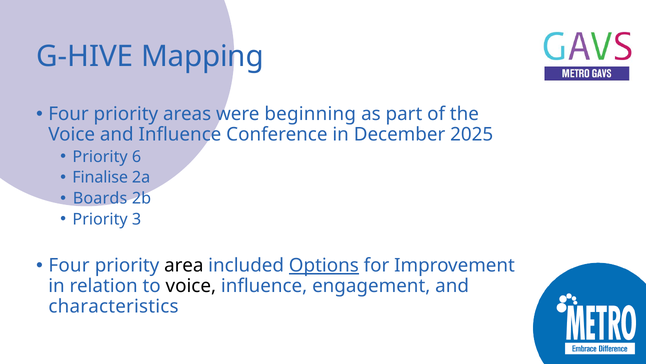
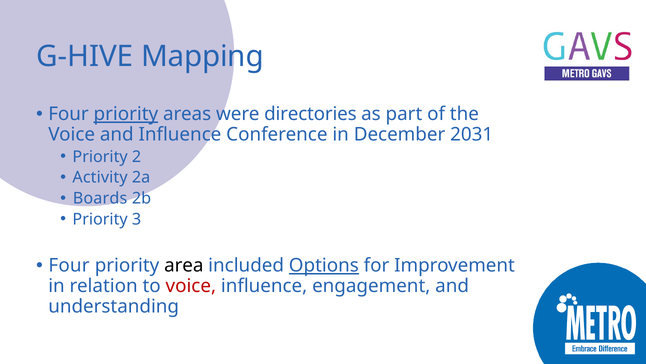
priority underline: none -> present (126, 114)
beginning: beginning -> directories (310, 114)
2025: 2025 -> 2031 (472, 134)
6: 6 -> 2 (137, 156)
Finalise: Finalise -> Activity (100, 177)
voice colour: black -> red (191, 286)
characteristics: characteristics -> understanding (114, 306)
